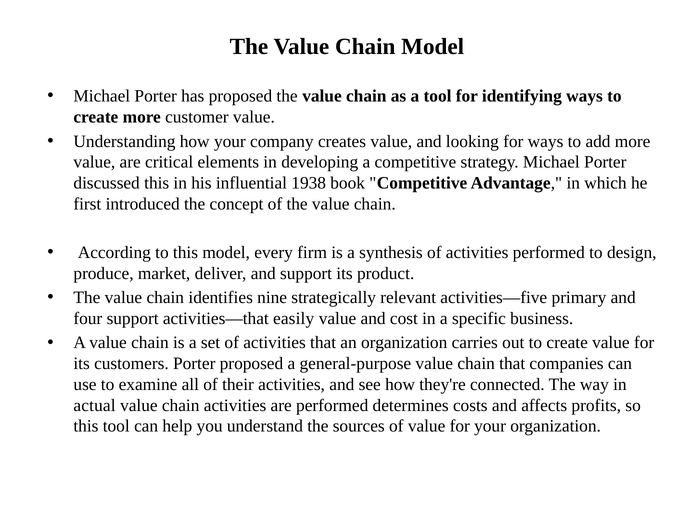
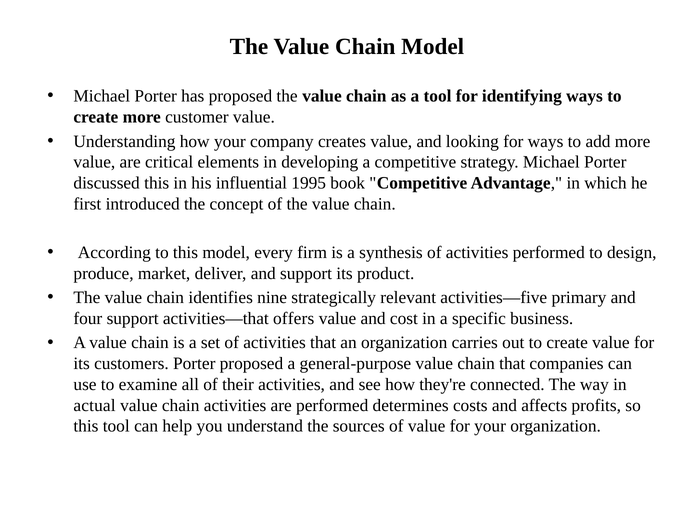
1938: 1938 -> 1995 (309, 183)
easily: easily -> offers (294, 318)
